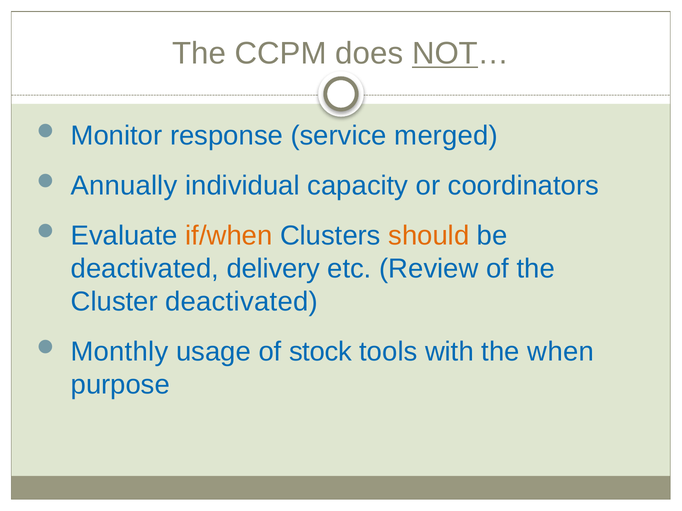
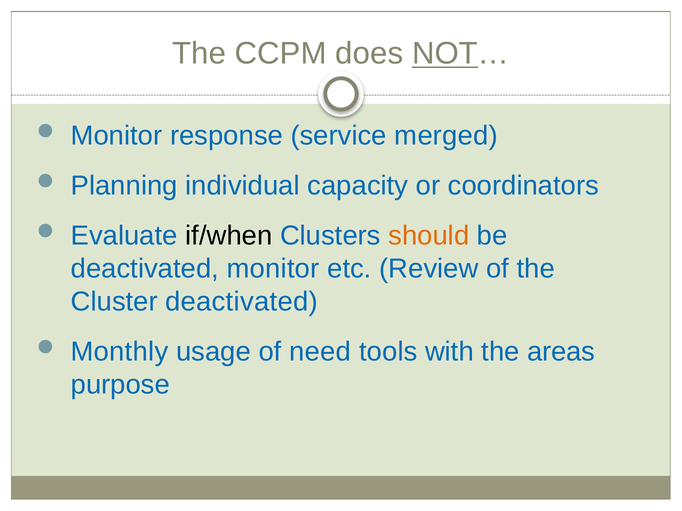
Annually: Annually -> Planning (124, 186)
if/when colour: orange -> black (229, 236)
deactivated delivery: delivery -> monitor (273, 269)
stock: stock -> need (320, 352)
when: when -> areas (561, 352)
